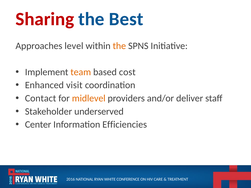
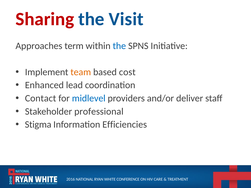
Best: Best -> Visit (126, 19)
level: level -> term (74, 46)
the colour: orange -> blue (119, 46)
visit: visit -> lead (74, 85)
midlevel colour: orange -> blue (89, 98)
underserved: underserved -> professional (99, 112)
Center: Center -> Stigma (38, 125)
